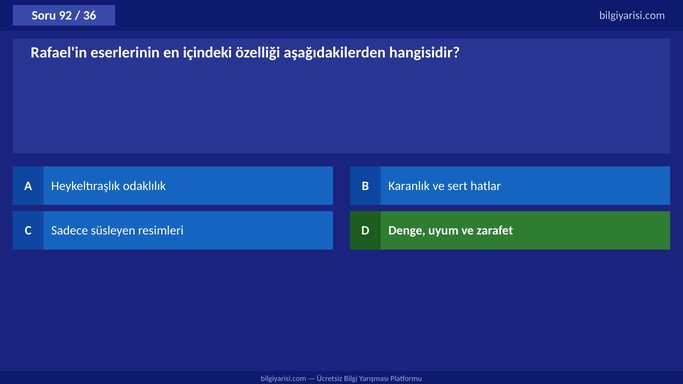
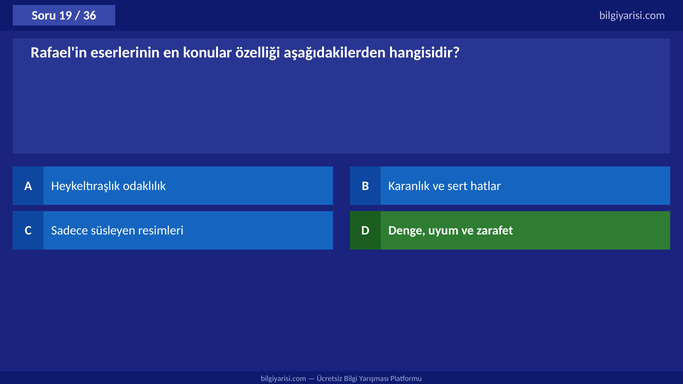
92: 92 -> 19 (65, 16)
içindeki: içindeki -> konular (208, 53)
